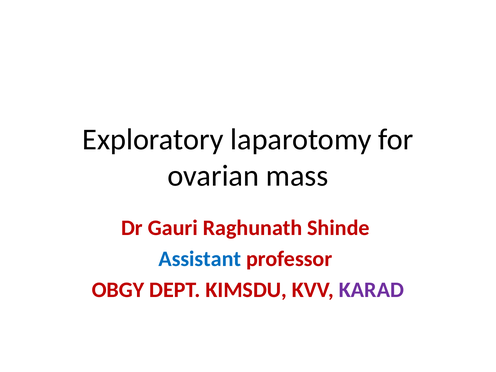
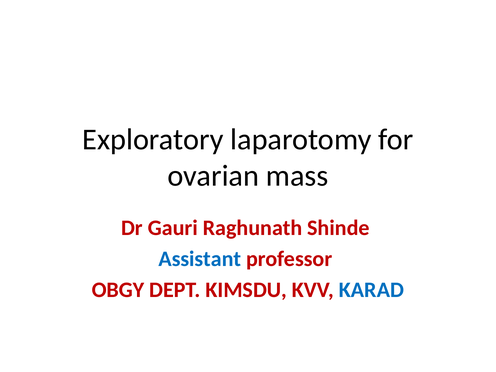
KARAD colour: purple -> blue (371, 290)
